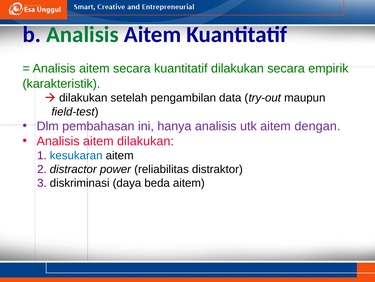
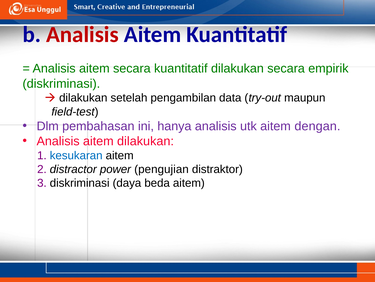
Analisis colour: green -> red (82, 34)
karakteristik: karakteristik -> diskriminasi (61, 83)
reliabilitas: reliabilitas -> pengujian (162, 169)
